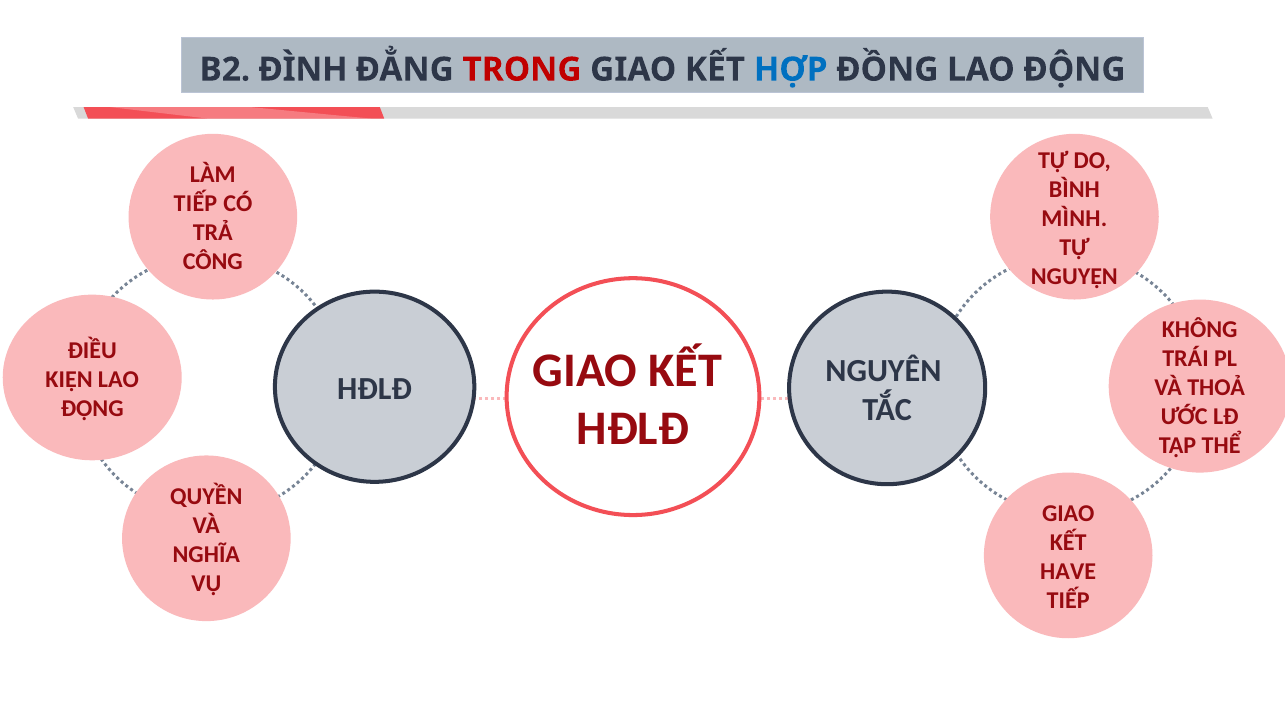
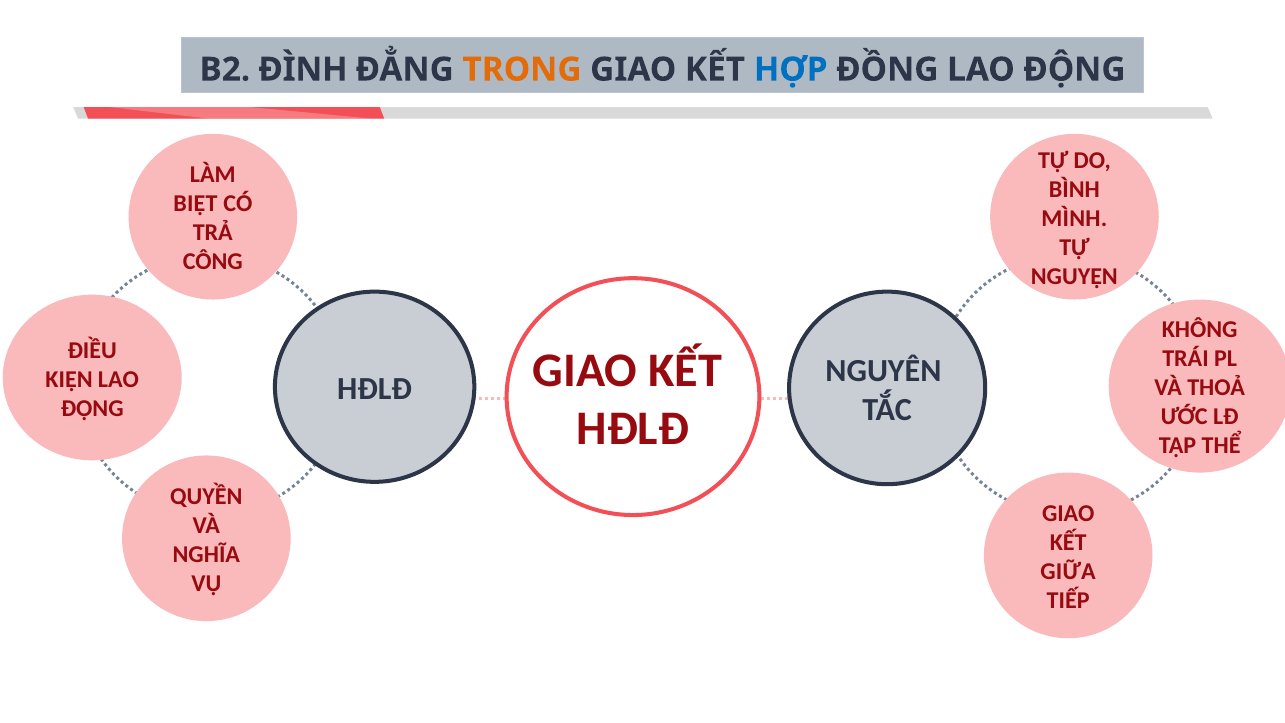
TRONG colour: red -> orange (522, 70)
TIẾP: TIẾP -> BIỆT (195, 204)
HAVE: HAVE -> GIỮA (1068, 571)
